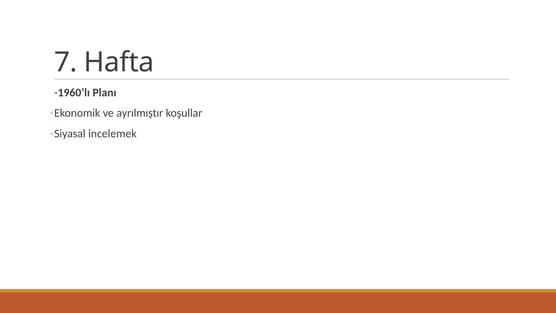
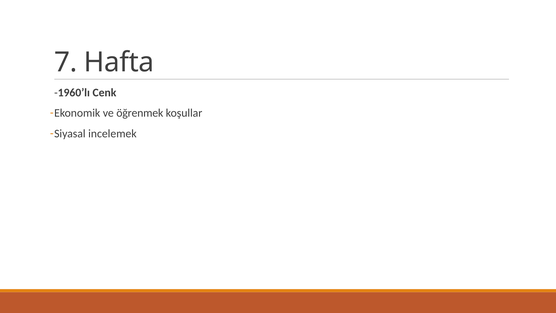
Planı: Planı -> Cenk (104, 92)
ayrılmıştır: ayrılmıştır -> öğrenmek (140, 113)
